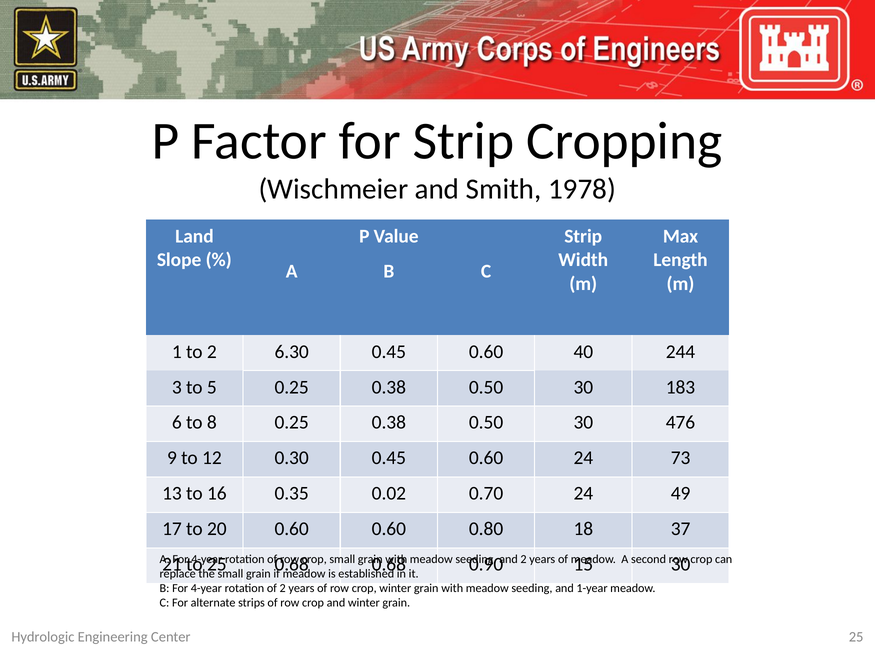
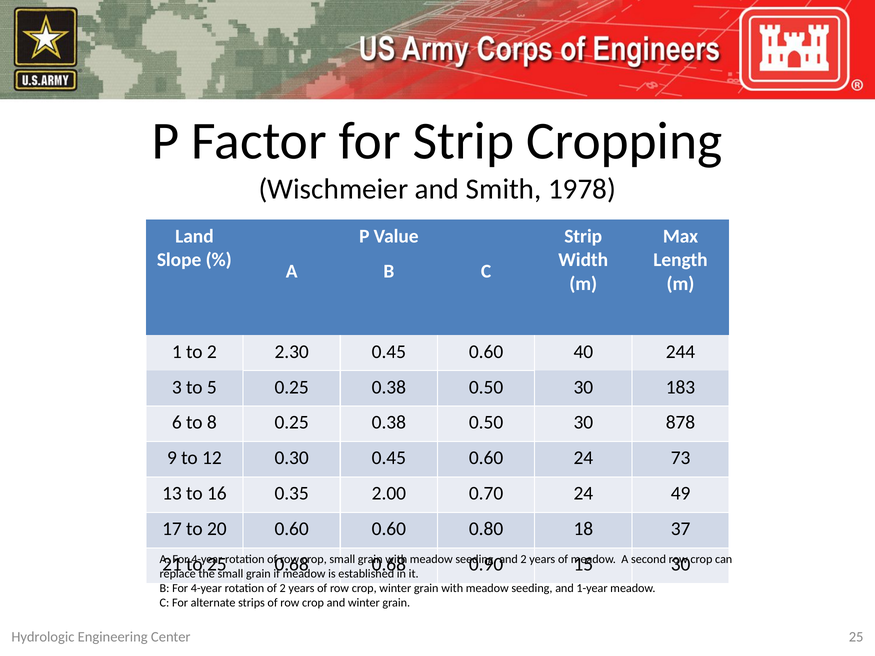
6.30: 6.30 -> 2.30 (292, 352)
476: 476 -> 878 (680, 423)
0.02: 0.02 -> 2.00 (389, 494)
